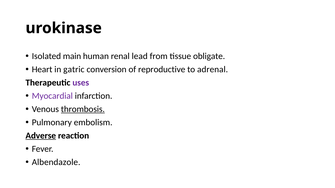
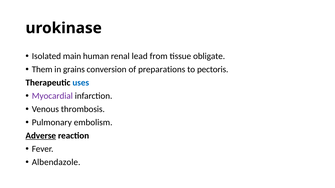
Heart: Heart -> Them (42, 70)
gatric: gatric -> grains (74, 70)
reproductive: reproductive -> preparations (162, 70)
adrenal: adrenal -> pectoris (213, 70)
uses colour: purple -> blue (81, 83)
thrombosis underline: present -> none (83, 109)
